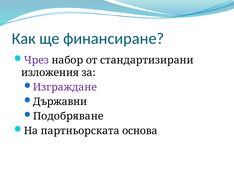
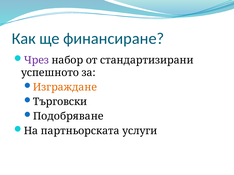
изложения: изложения -> успешното (50, 73)
Изграждане colour: purple -> orange (65, 87)
Държавни: Държавни -> Търговски (60, 102)
основа: основа -> услуги (140, 131)
